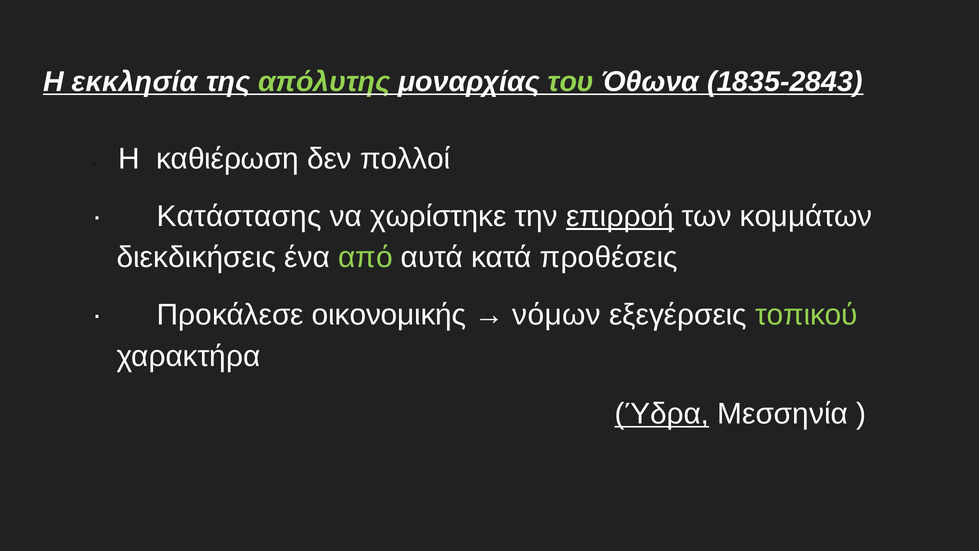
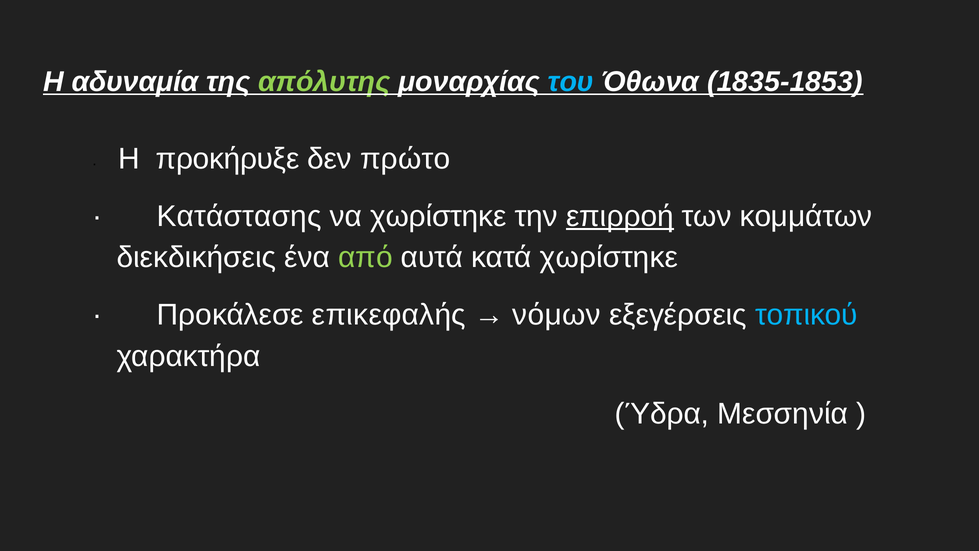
εκκλησία: εκκλησία -> αδυναμία (135, 82)
του colour: light green -> light blue (571, 82)
1835-2843: 1835-2843 -> 1835-1853 (785, 82)
καθιέρωση: καθιέρωση -> προκήρυξε (228, 159)
πολλοί: πολλοί -> πρώτο (405, 159)
κατά προθέσεις: προθέσεις -> χωρίστηκε (609, 257)
οικονομικής: οικονομικής -> επικεφαλής (389, 315)
τοπικού colour: light green -> light blue (806, 315)
Ύδρα underline: present -> none (662, 414)
